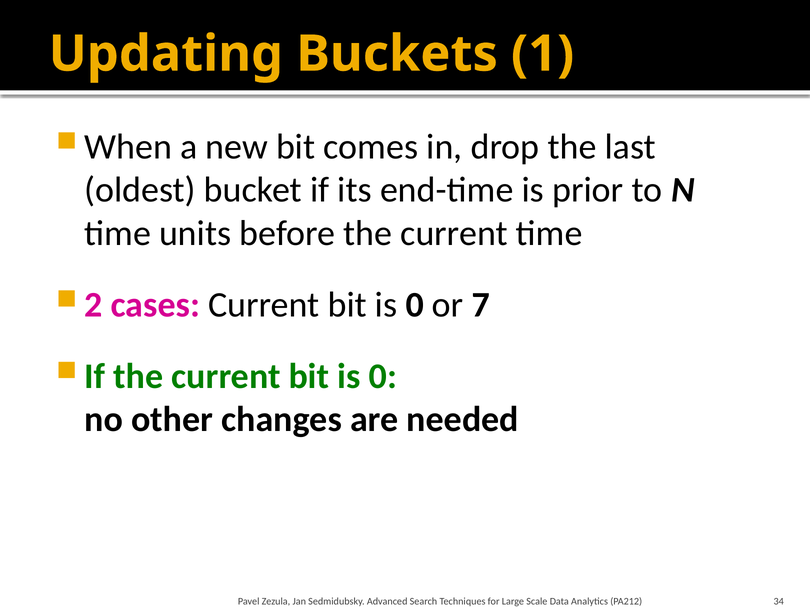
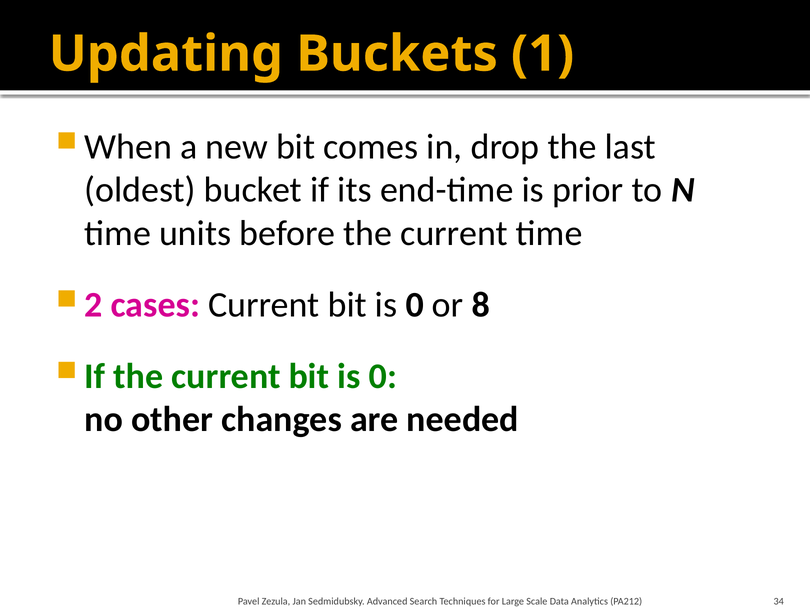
7: 7 -> 8 (481, 305)
